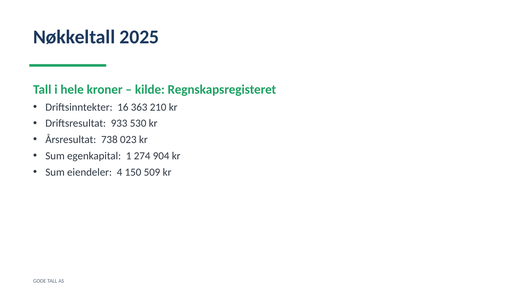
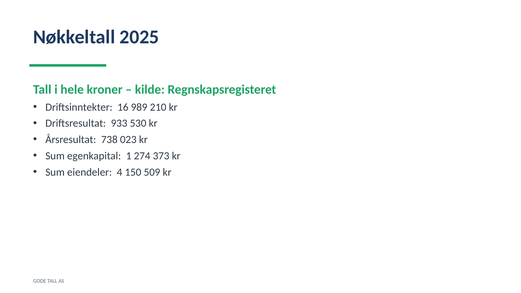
363: 363 -> 989 (139, 107)
904: 904 -> 373 (161, 156)
